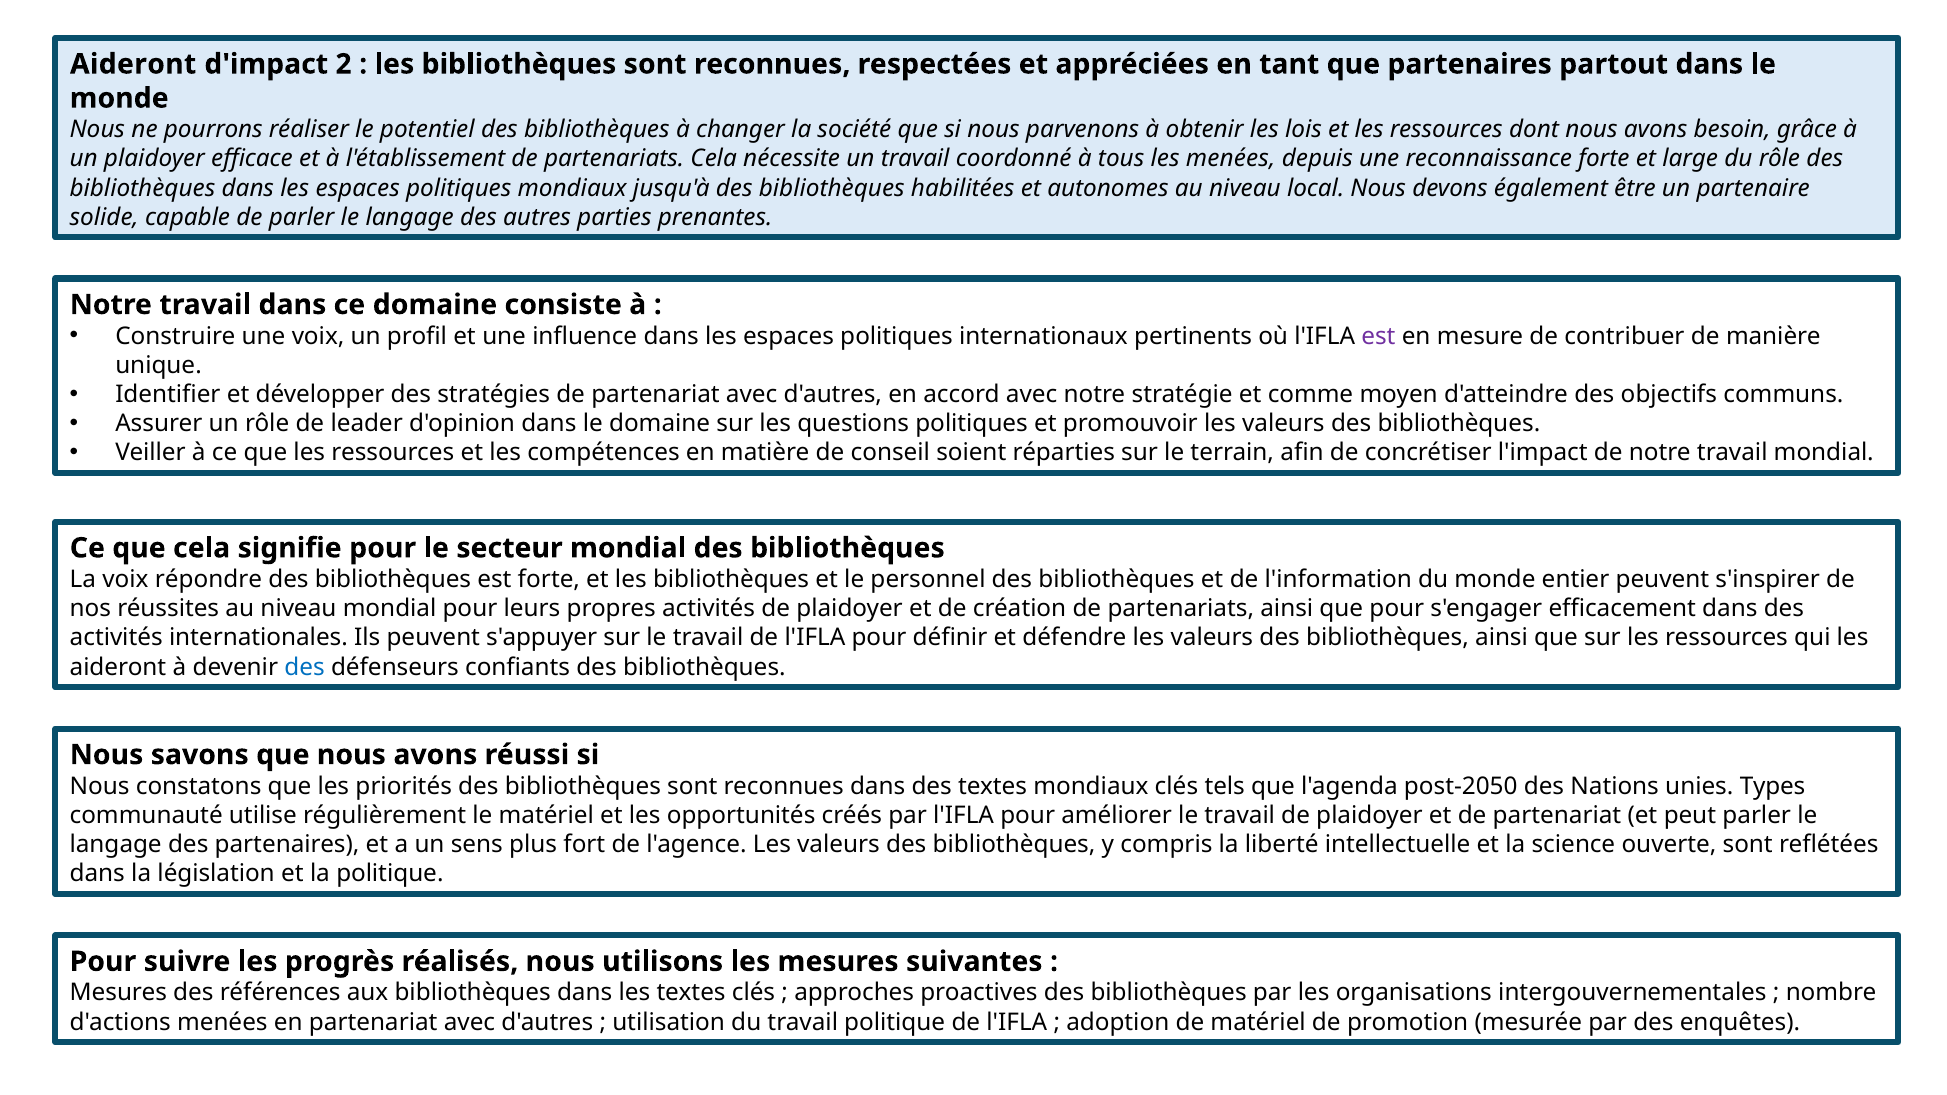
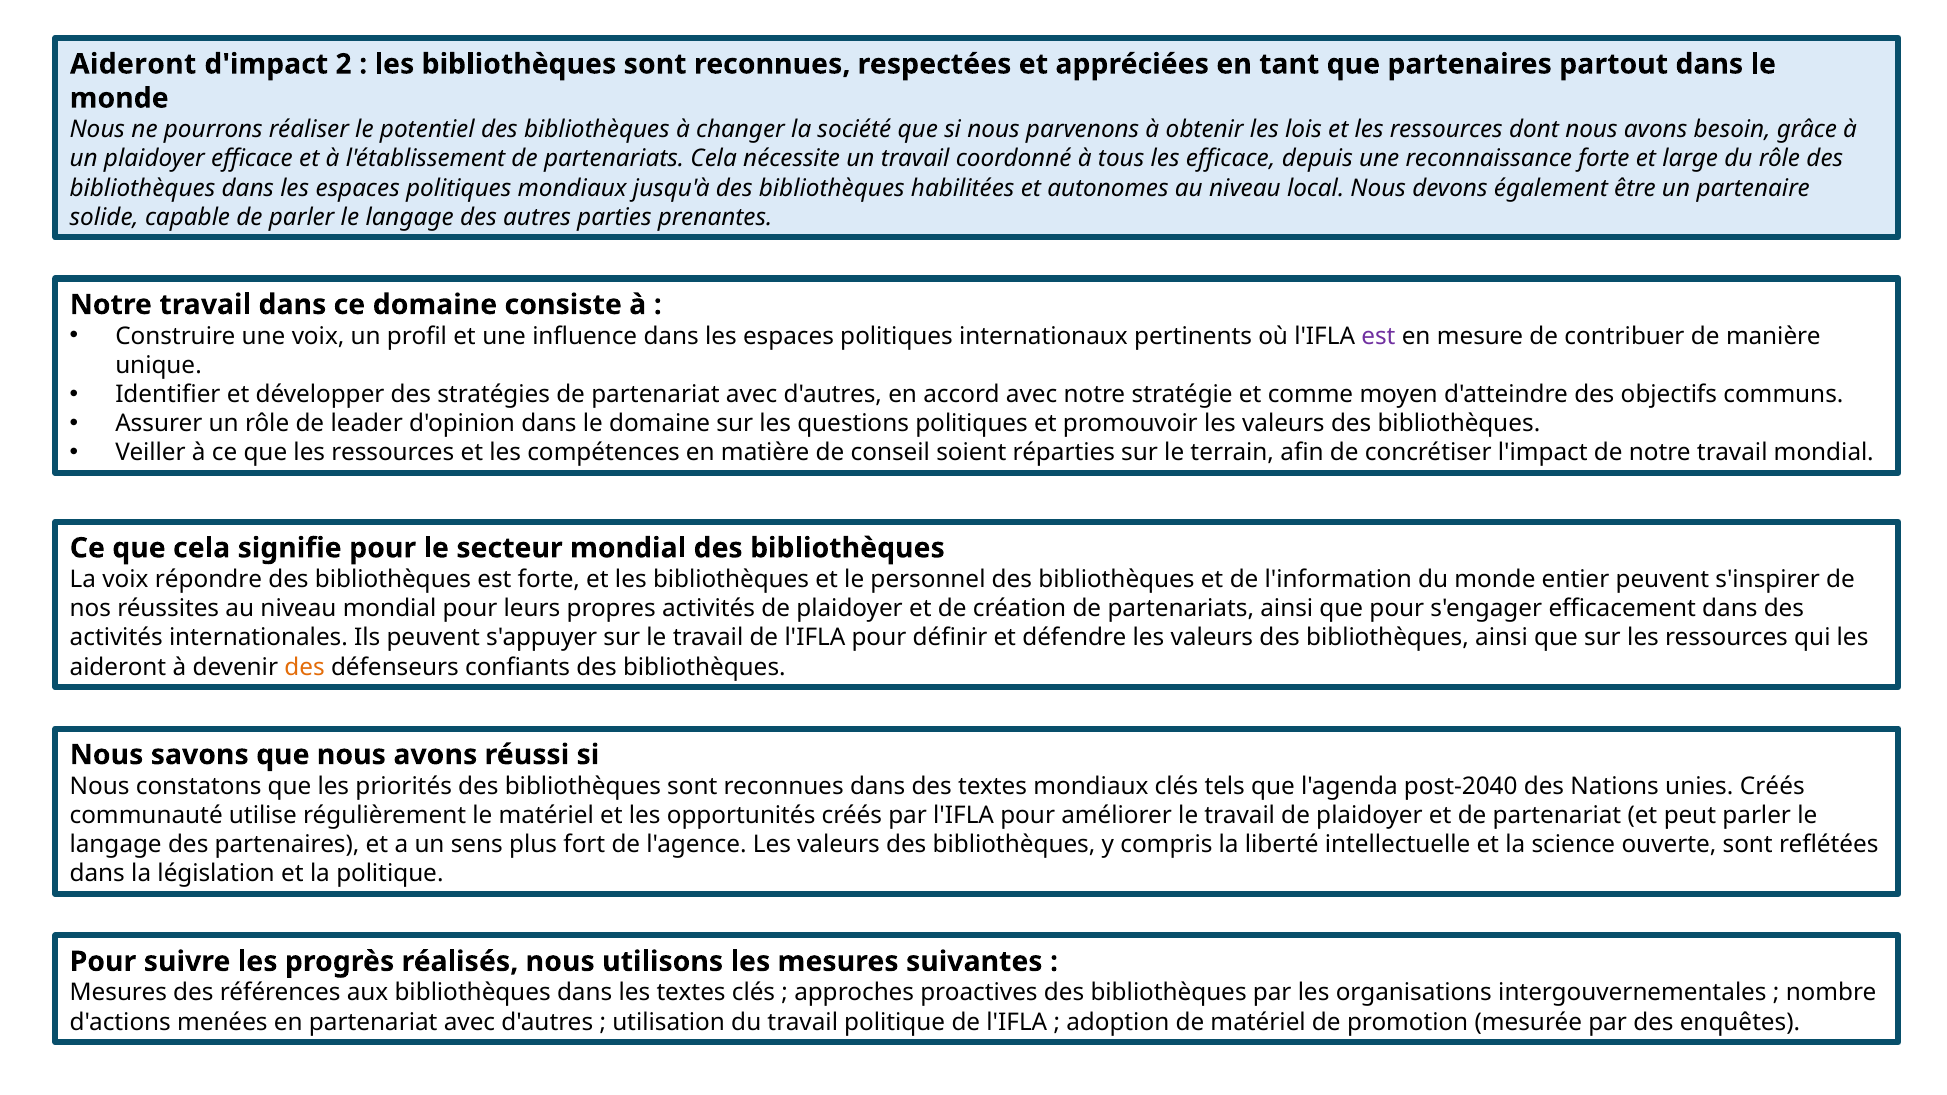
les menées: menées -> efficace (1231, 159)
des colour: blue -> orange (305, 667)
post-2050: post-2050 -> post-2040 (1461, 786)
unies Types: Types -> Créés (1772, 786)
